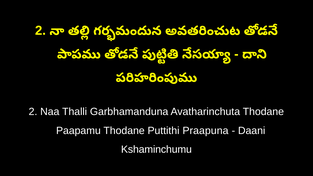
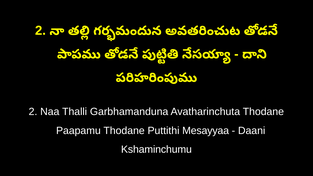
Praapuna: Praapuna -> Mesayyaa (206, 131)
